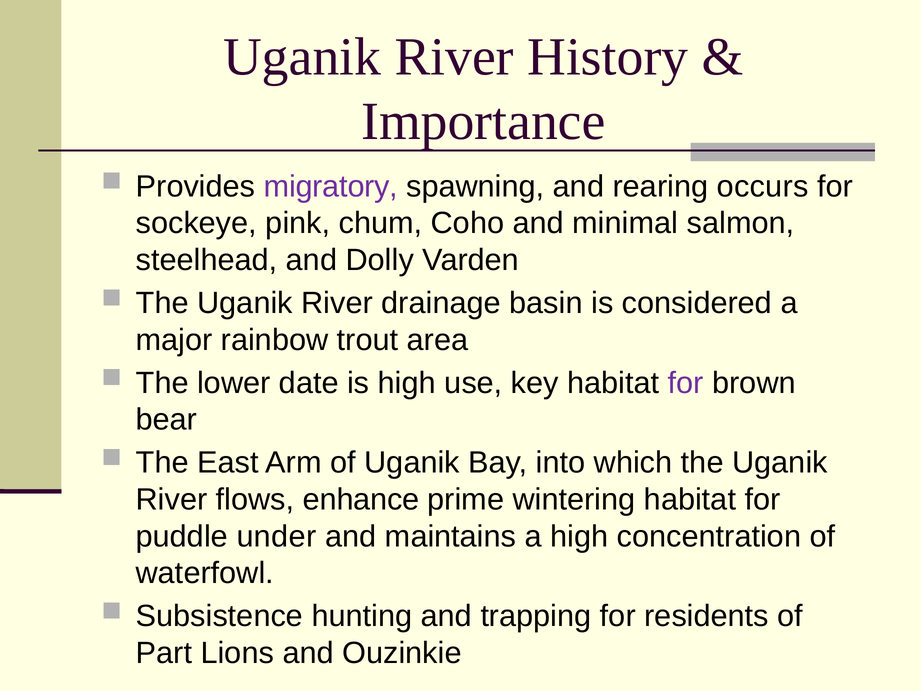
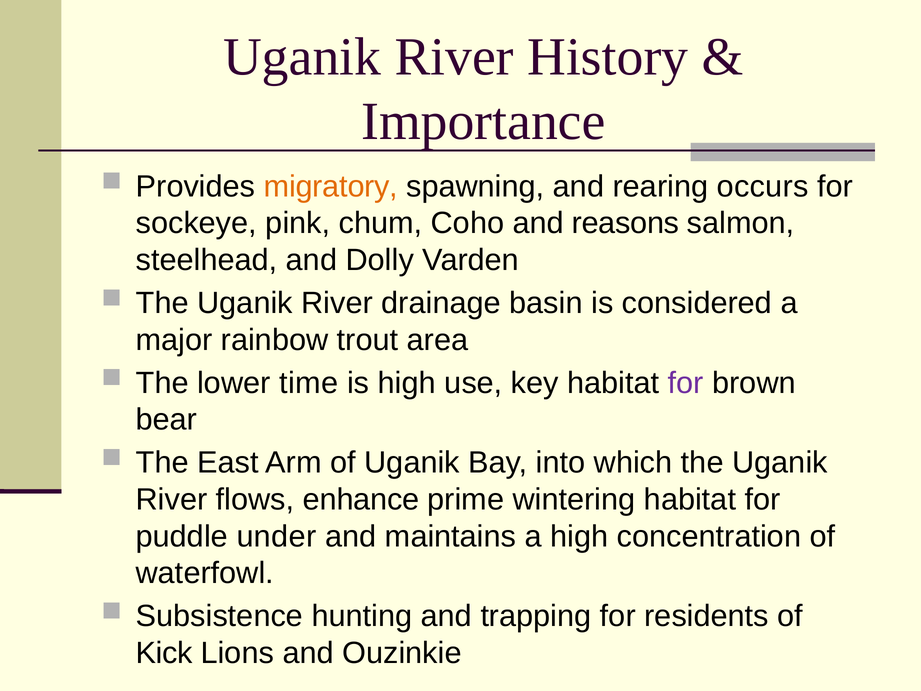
migratory colour: purple -> orange (331, 186)
minimal: minimal -> reasons (626, 223)
date: date -> time (309, 383)
Part: Part -> Kick (164, 653)
